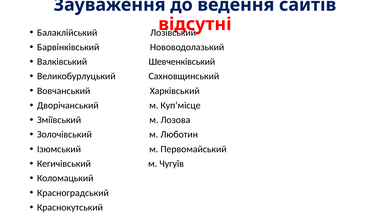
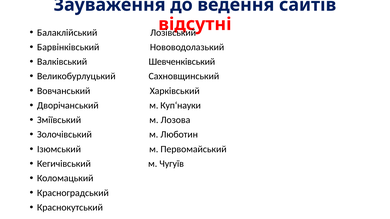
Куп‘місце: Куп‘місце -> Куп‘науки (181, 106)
